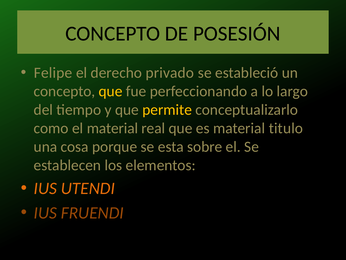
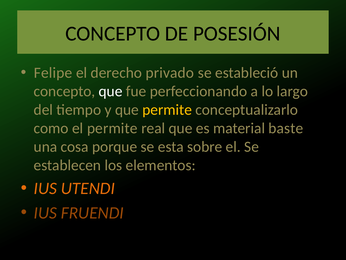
que colour: yellow -> white (111, 91)
el material: material -> permite (112, 128)
titulo: titulo -> baste (286, 128)
